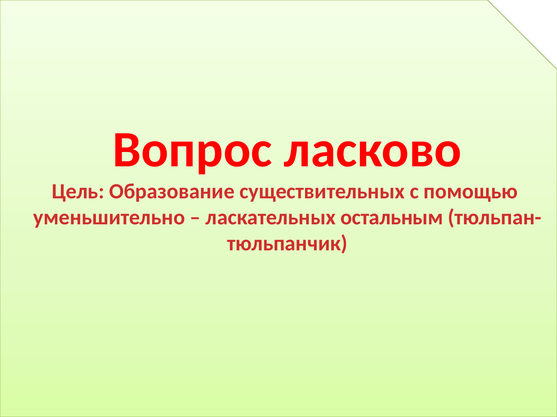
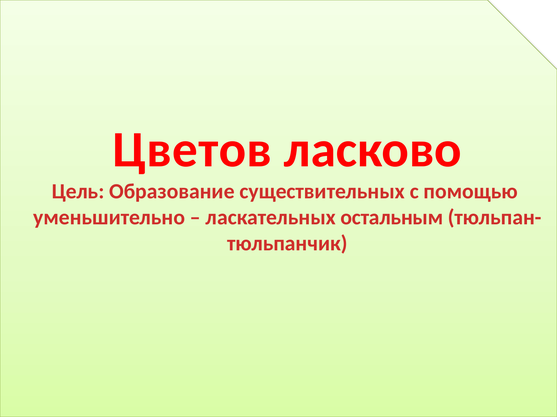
Вопрос: Вопрос -> Цветов (192, 150)
